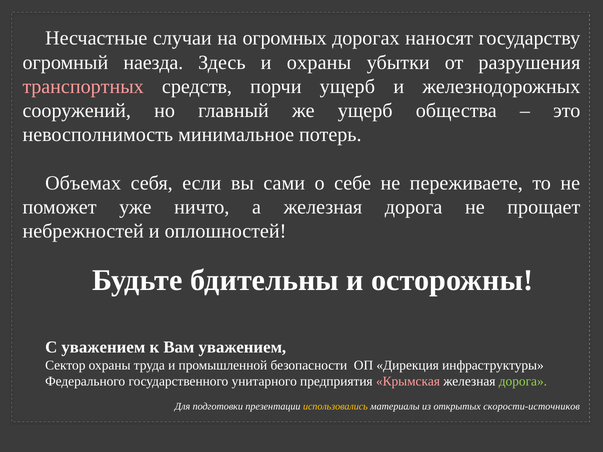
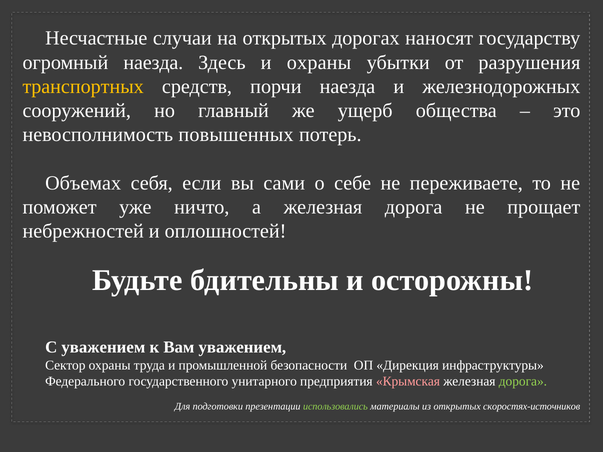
на огромных: огромных -> открытых (285, 38)
транспортных colour: pink -> yellow (83, 87)
порчи ущерб: ущерб -> наезда (347, 87)
минимальное: минимальное -> повышенных (236, 135)
использовались colour: yellow -> light green (335, 406)
скорости-источников: скорости-источников -> скоростях-источников (532, 406)
